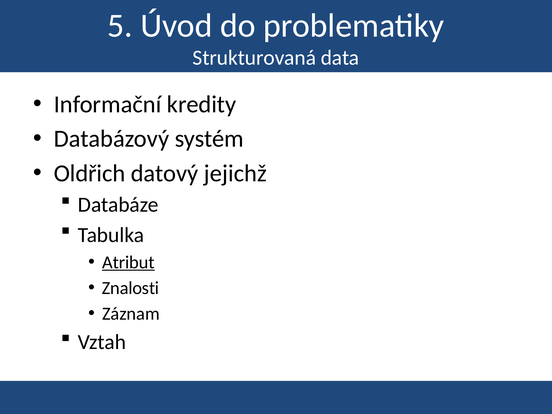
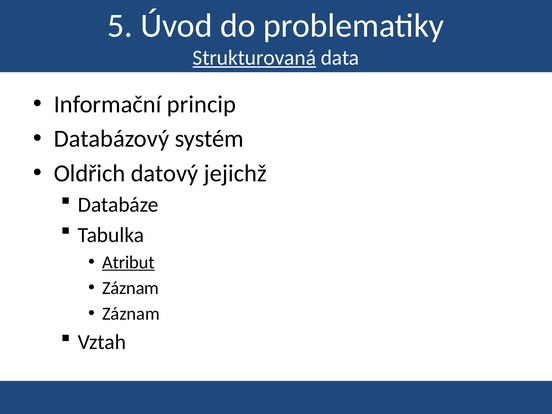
Strukturovaná underline: none -> present (254, 58)
kredity: kredity -> princip (202, 104)
Znalosti: Znalosti -> Záznam (131, 288)
